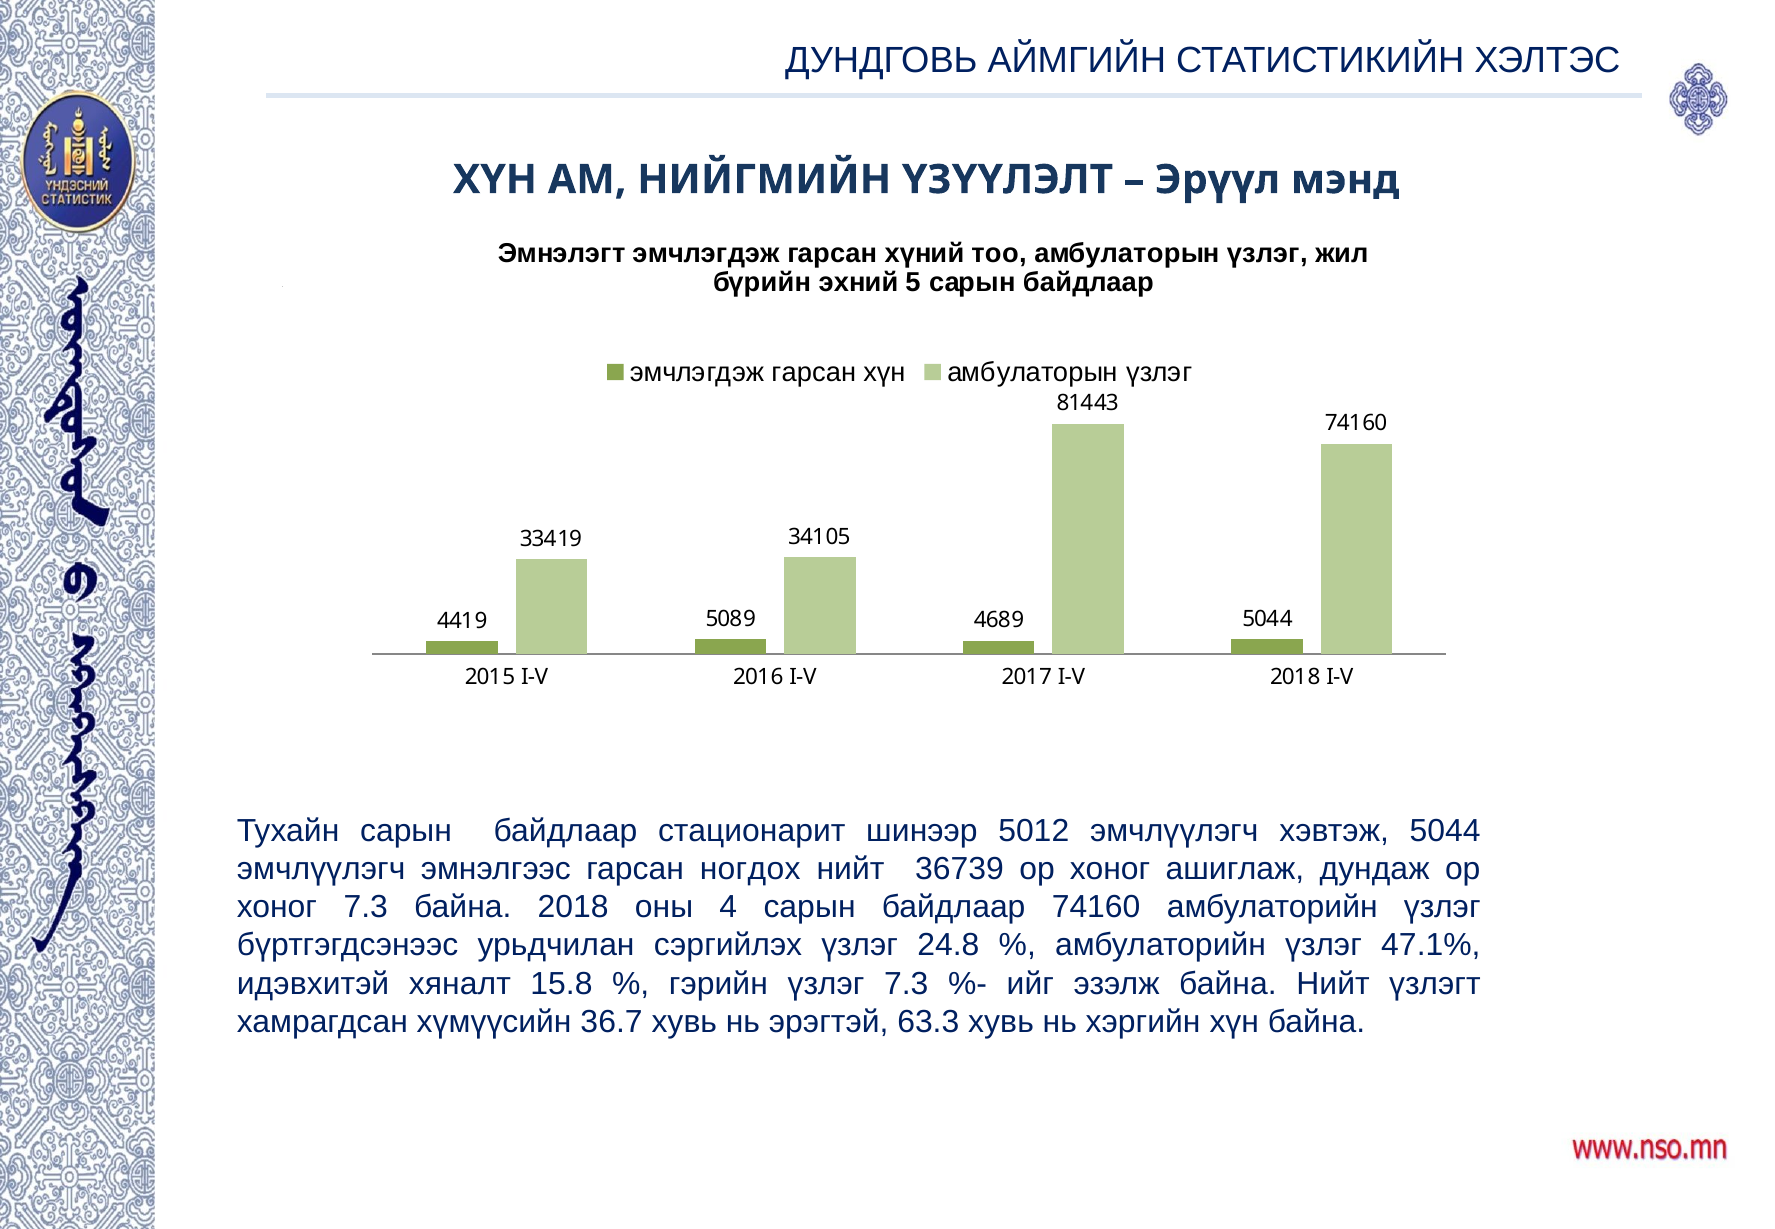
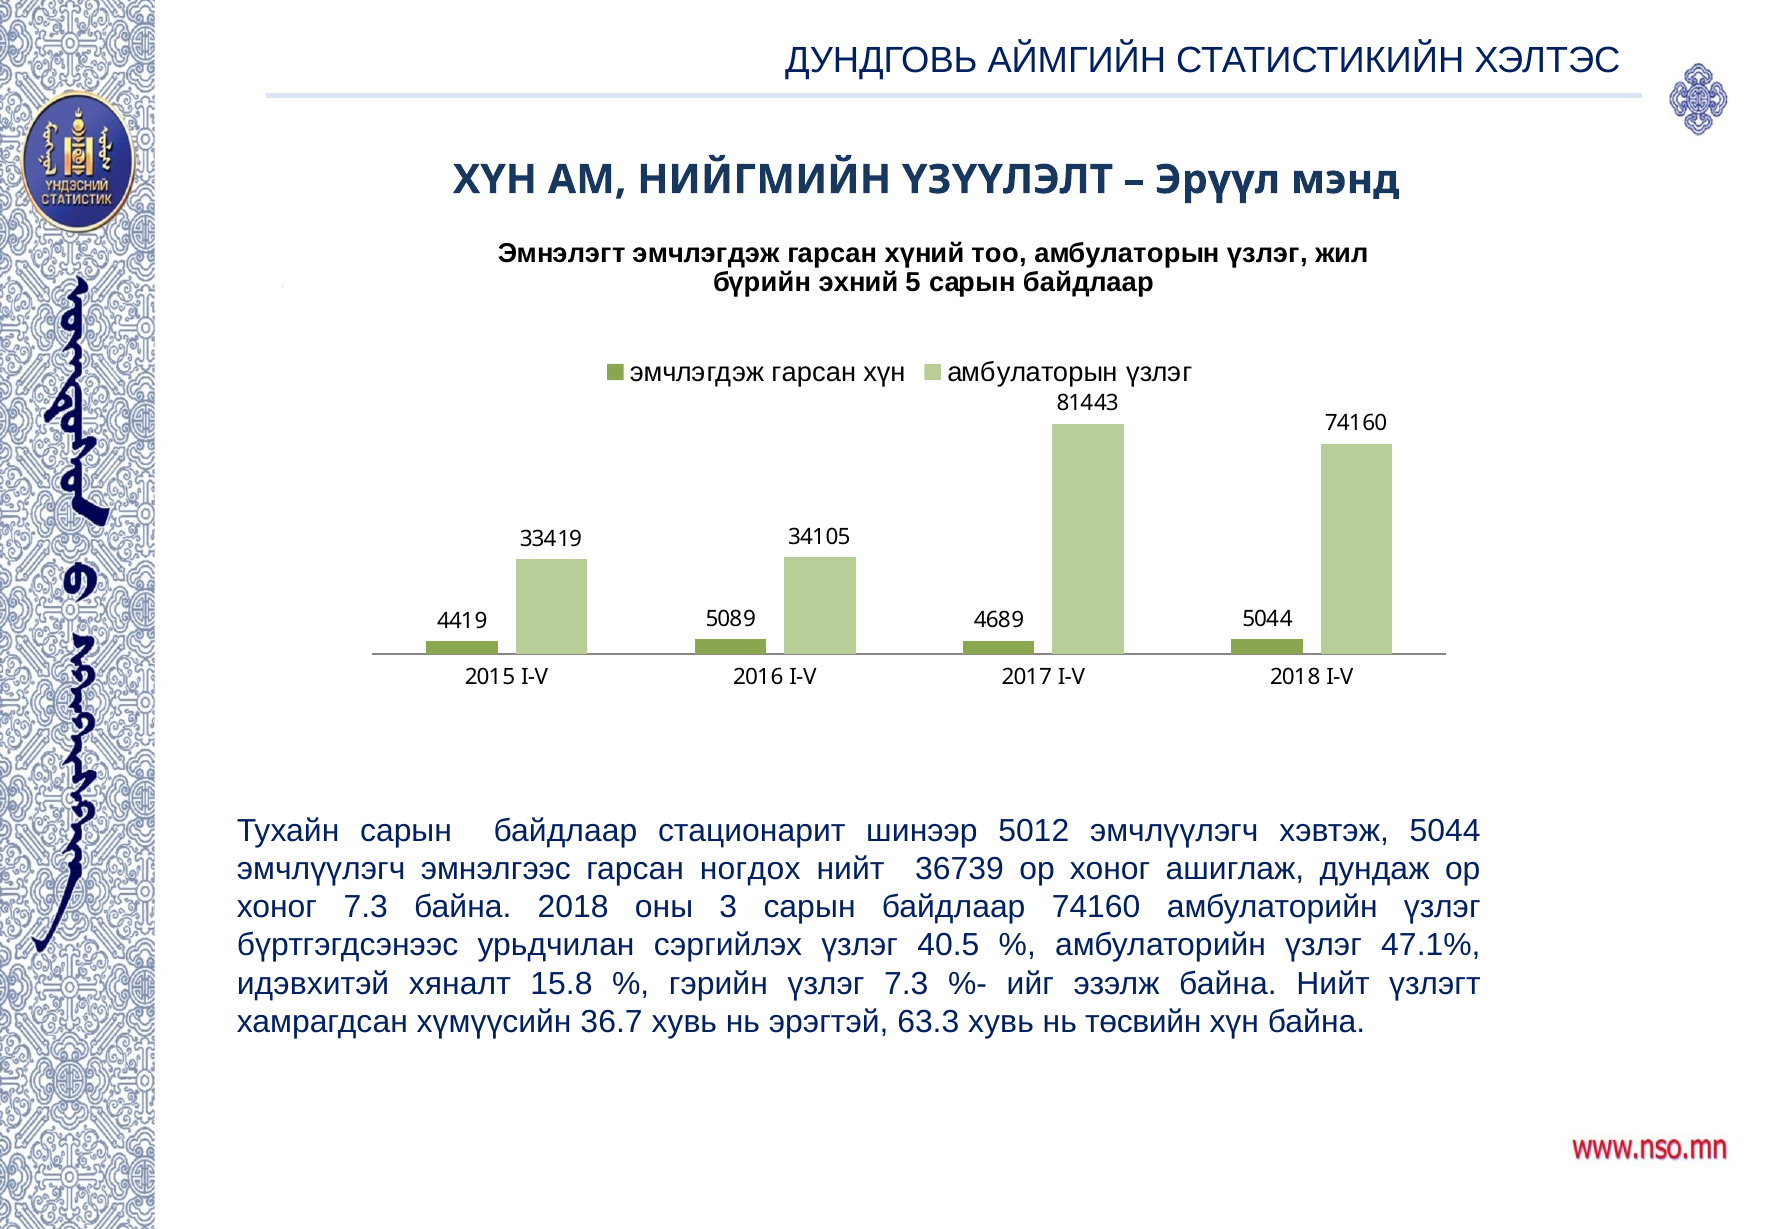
4: 4 -> 3 (728, 907)
24.8: 24.8 -> 40.5 (948, 945)
хэргийн: хэргийн -> төсвийн (1143, 1022)
